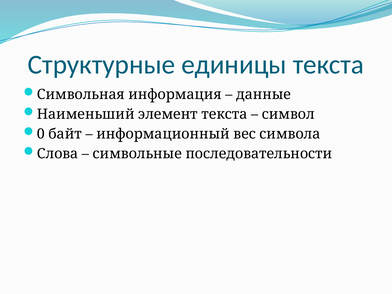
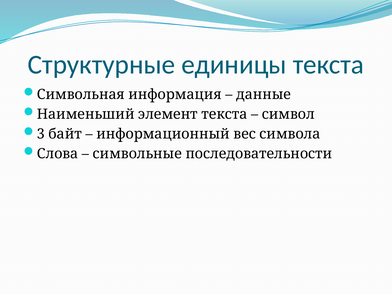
0: 0 -> 3 (41, 134)
